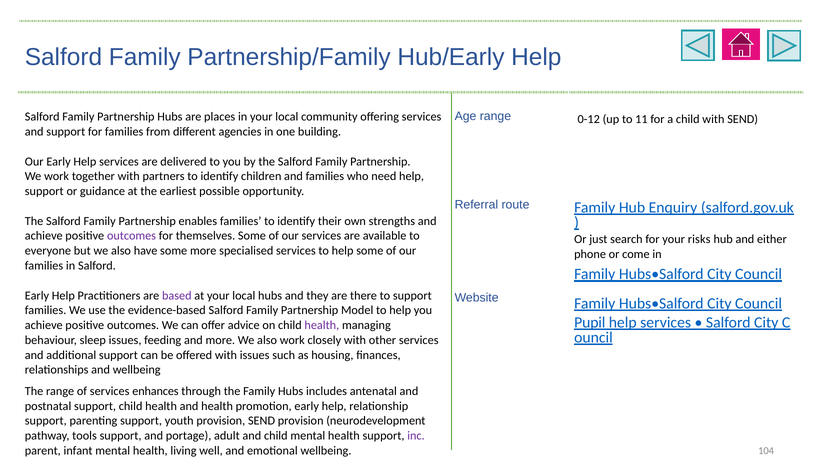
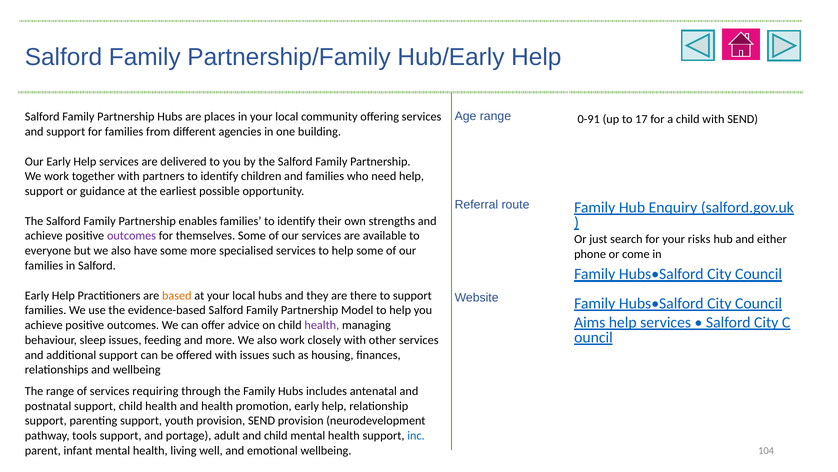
0-12: 0-12 -> 0-91 (589, 119)
11: 11 -> 17 (641, 119)
based colour: purple -> orange (177, 295)
Pupil: Pupil -> Aims (590, 322)
enhances: enhances -> requiring (155, 391)
inc colour: purple -> blue (416, 435)
